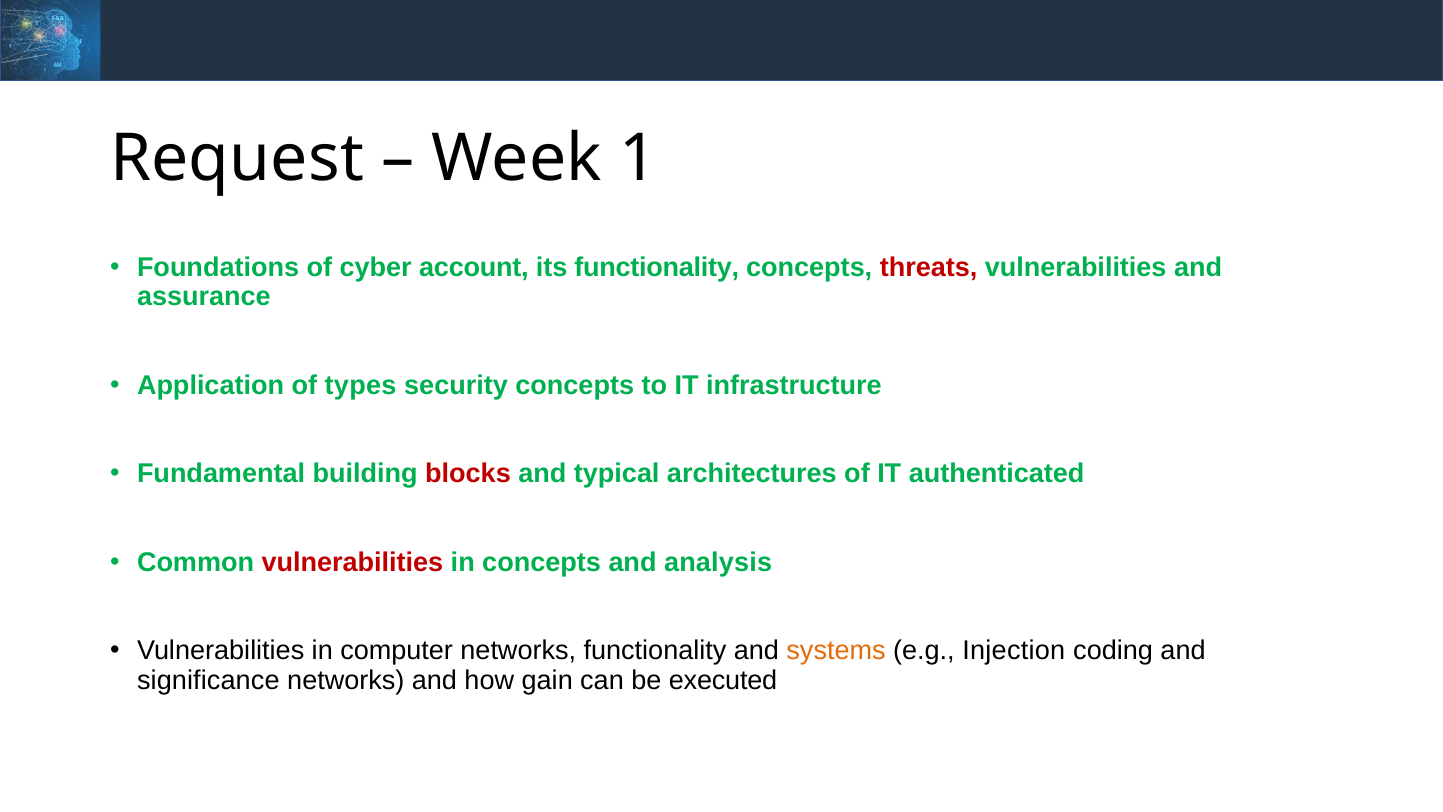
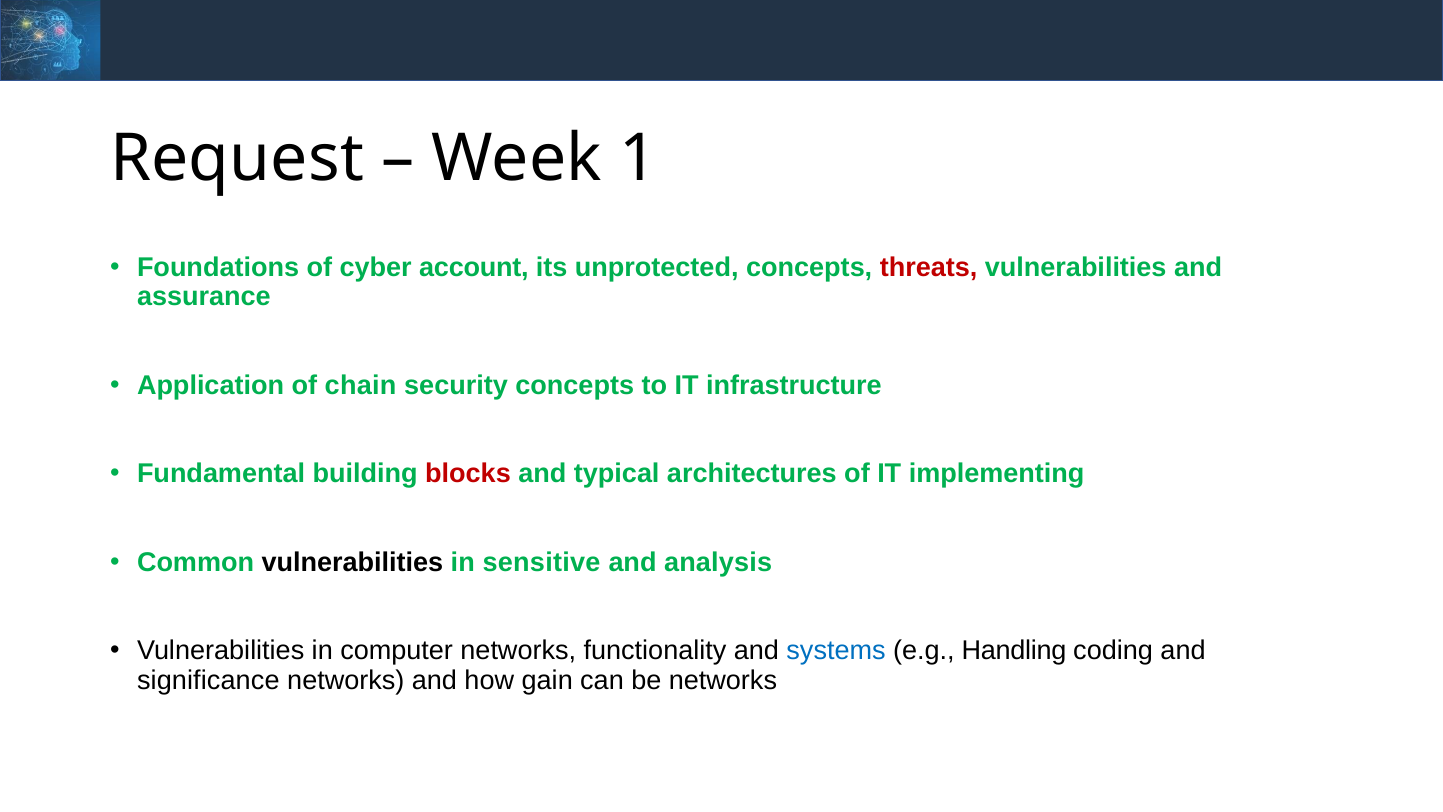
its functionality: functionality -> unprotected (657, 268)
types: types -> chain (361, 385)
authenticated: authenticated -> implementing (997, 474)
vulnerabilities colour: red -> black (352, 562)
in concepts: concepts -> sensitive (541, 562)
systems colour: orange -> blue (836, 651)
Injection: Injection -> Handling (1014, 651)
be executed: executed -> networks (723, 680)
